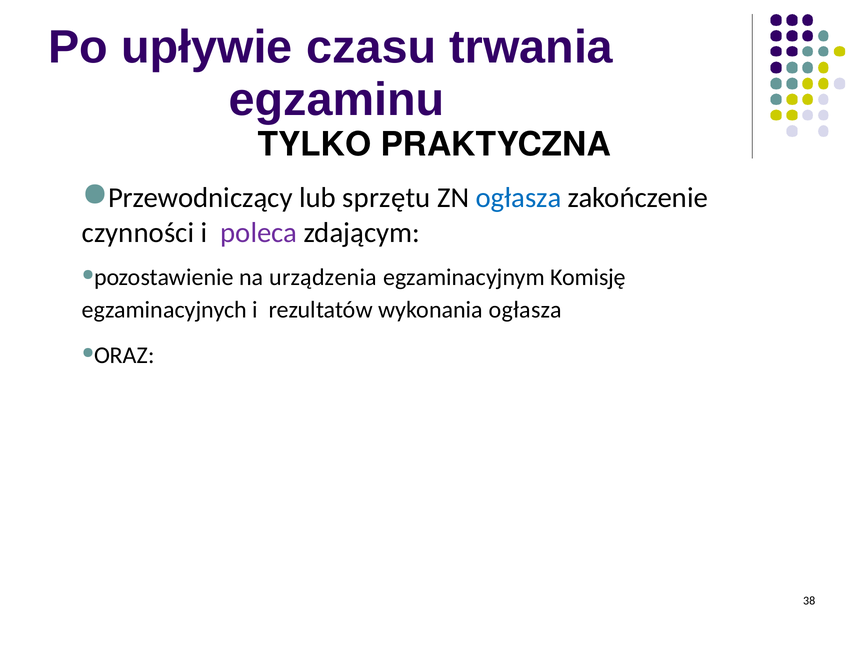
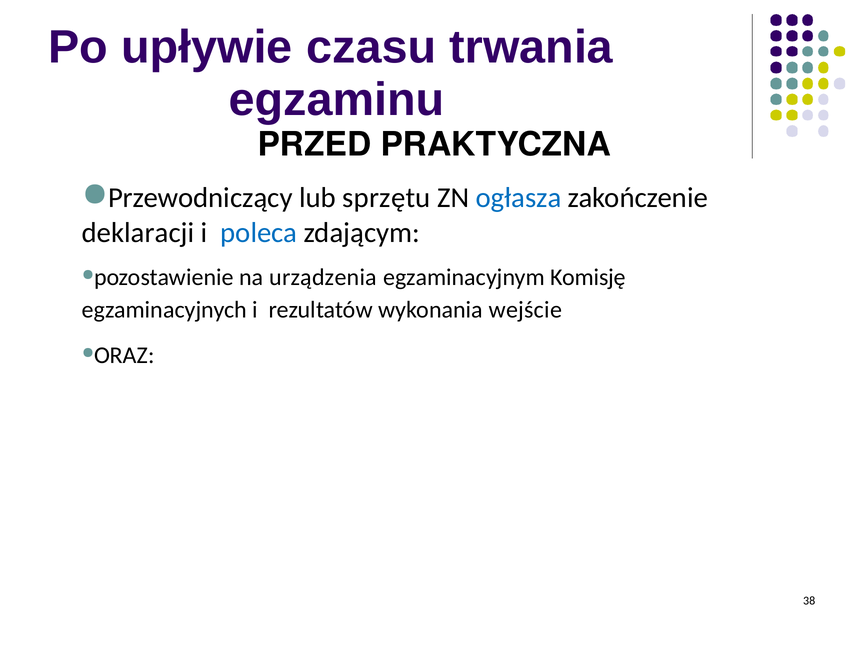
TYLKO: TYLKO -> PRZED (314, 145)
czynności: czynności -> deklaracji (138, 233)
poleca colour: purple -> blue (259, 233)
wykonania ogłasza: ogłasza -> wejście (525, 310)
